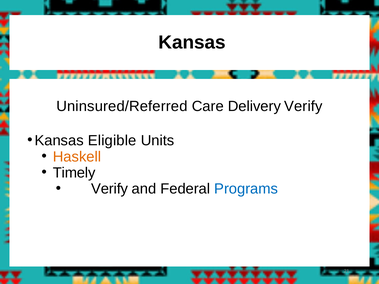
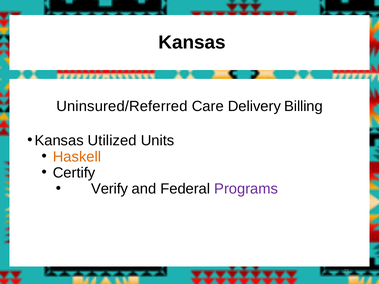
Delivery Verify: Verify -> Billing (303, 106)
Eligible: Eligible -> Utilized (112, 141)
Timely: Timely -> Certify (74, 173)
Programs colour: blue -> purple (246, 189)
